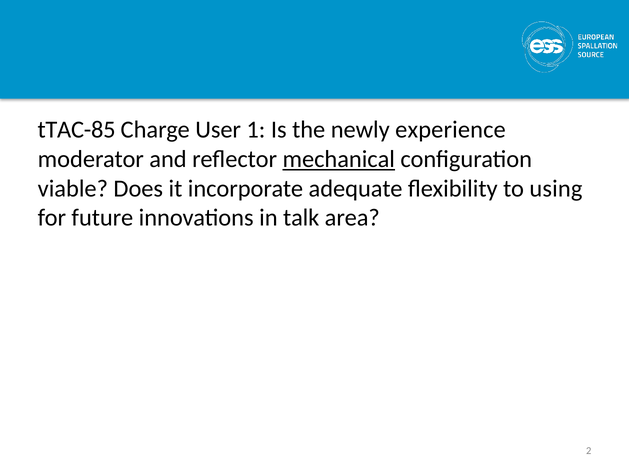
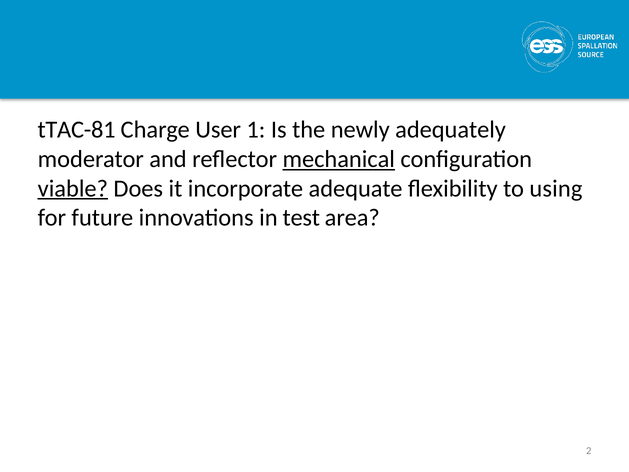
tTAC-85: tTAC-85 -> tTAC-81 (77, 130)
experience: experience -> adequately (451, 130)
viable underline: none -> present (73, 188)
talk: talk -> test (301, 218)
